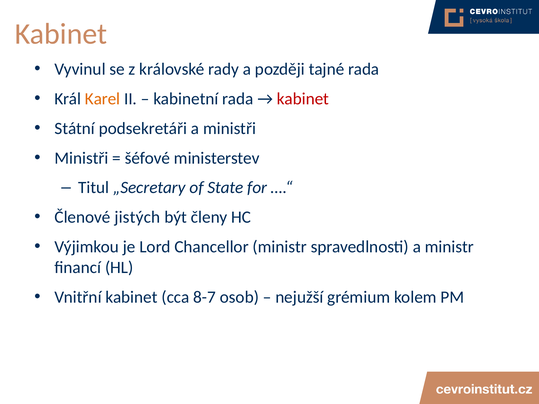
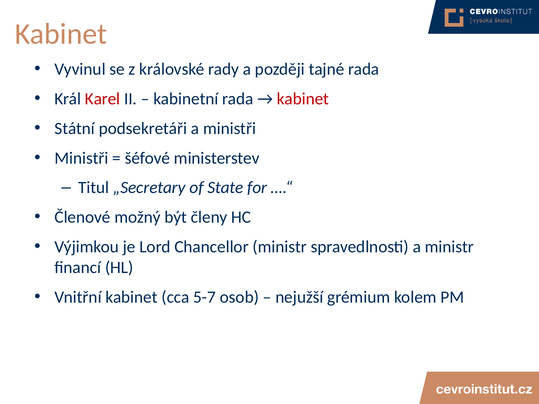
Karel colour: orange -> red (103, 99)
jistých: jistých -> možný (137, 217)
8-7: 8-7 -> 5-7 (205, 297)
